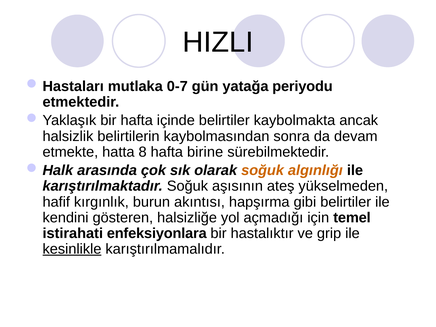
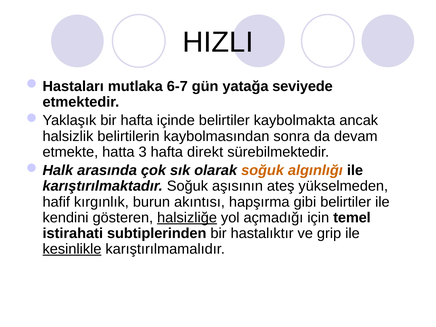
0-7: 0-7 -> 6-7 (177, 86)
periyodu: periyodu -> seviyede (302, 86)
8: 8 -> 3 (143, 152)
birine: birine -> direkt (205, 152)
halsizliğe underline: none -> present (187, 218)
enfeksiyonlara: enfeksiyonlara -> subtiplerinden (157, 233)
